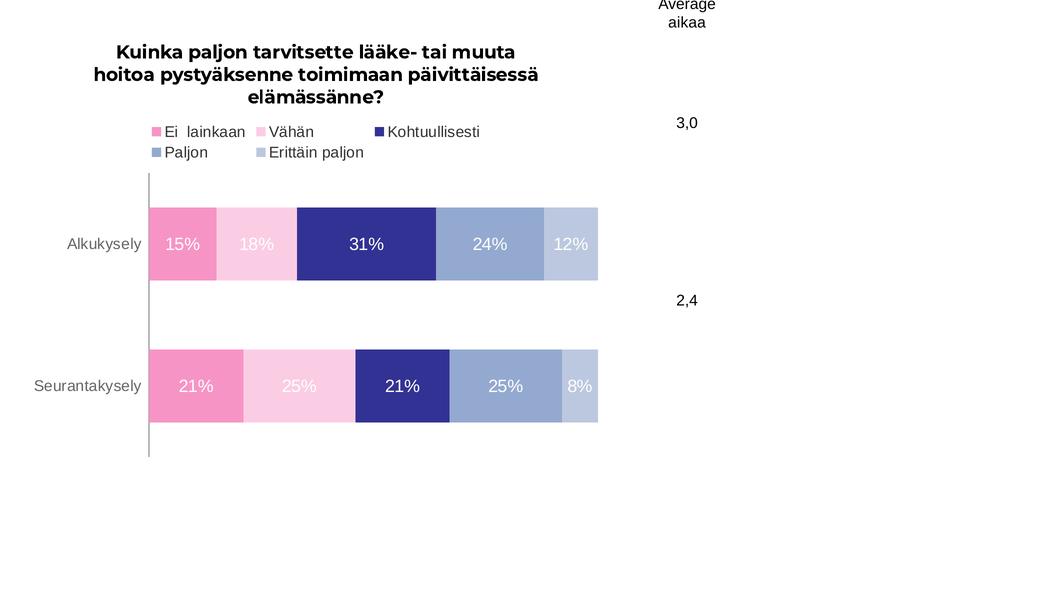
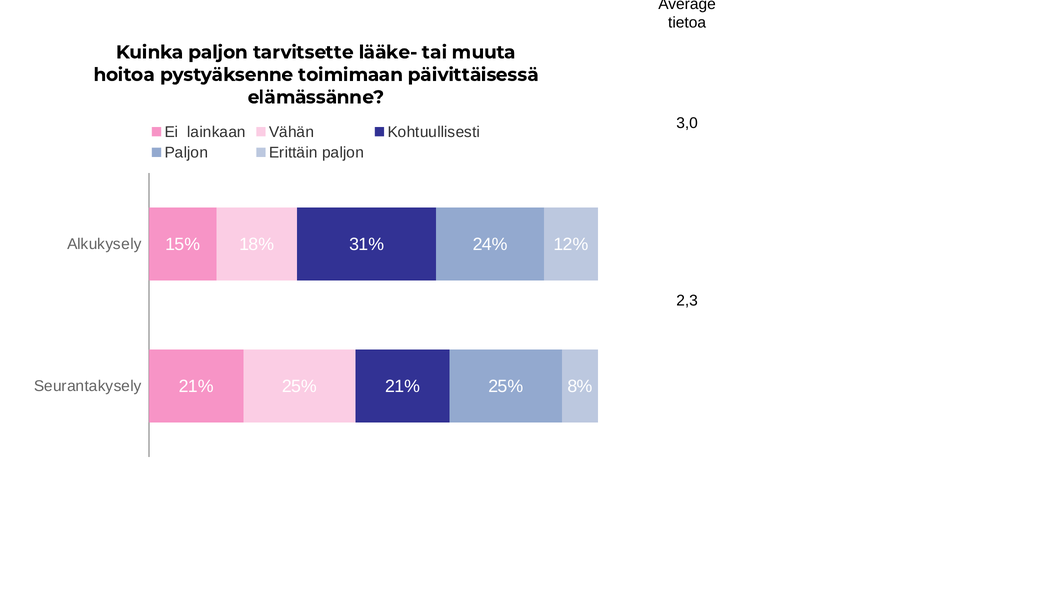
aikaa: aikaa -> tietoa (687, 23)
2,4: 2,4 -> 2,3 (687, 300)
